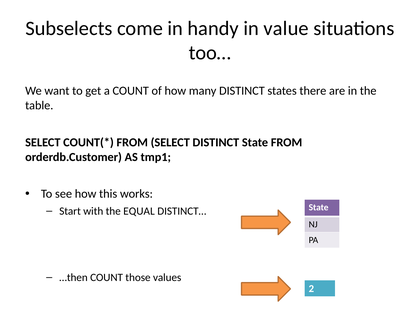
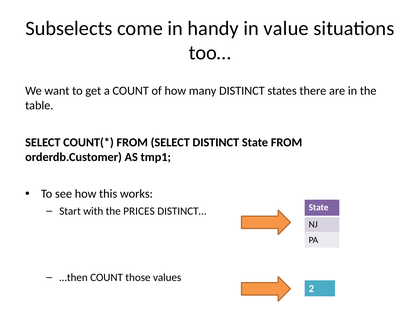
EQUAL: EQUAL -> PRICES (139, 211)
